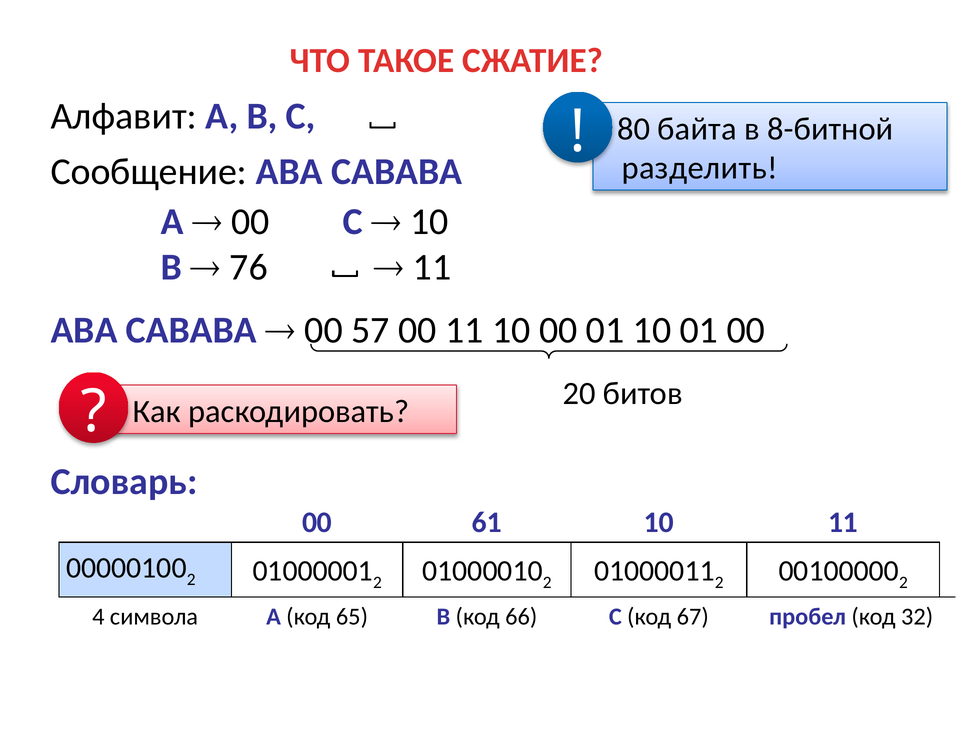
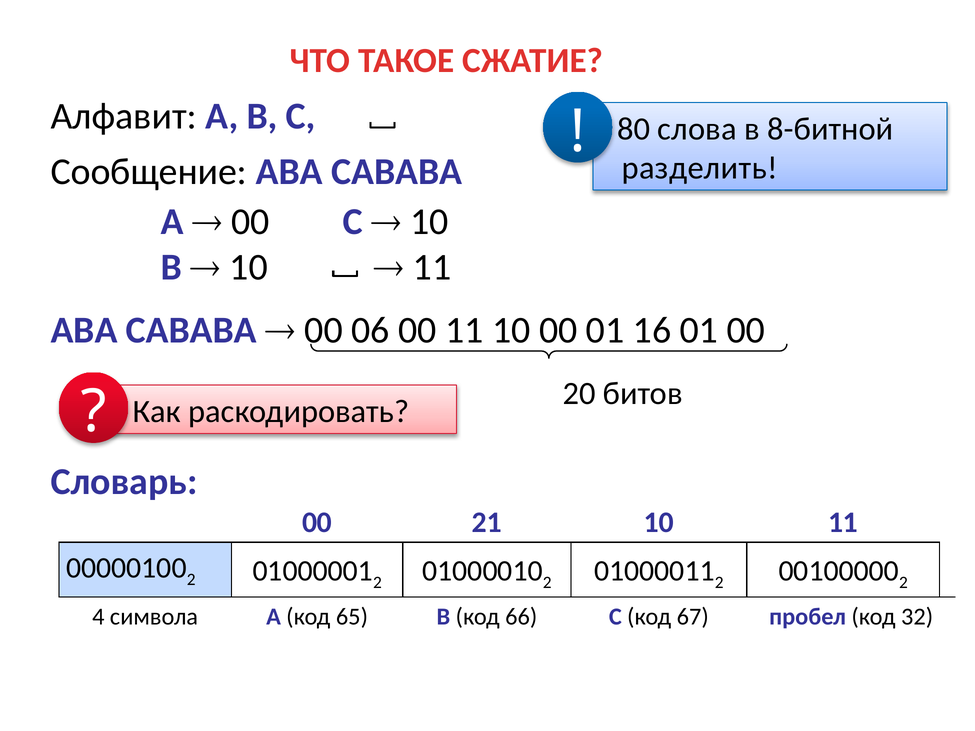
байта: байта -> слова (697, 129)
76: 76 -> 10 (249, 267)
57: 57 -> 06 (370, 330)
01 10: 10 -> 16 (652, 330)
61: 61 -> 21 (487, 523)
